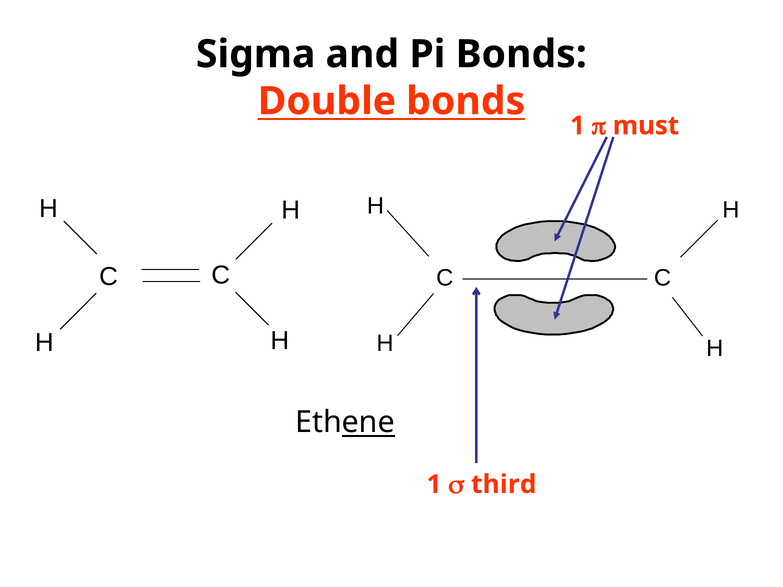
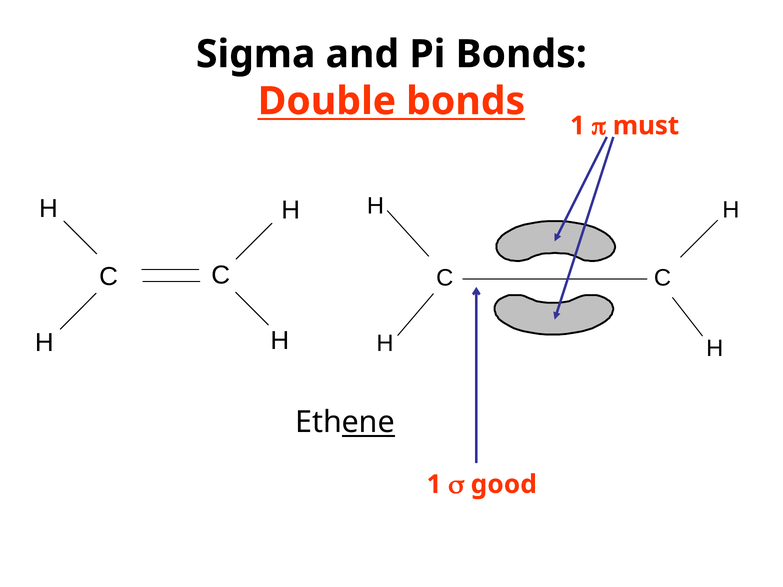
third: third -> good (504, 485)
